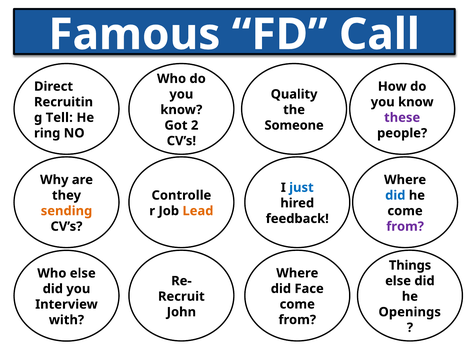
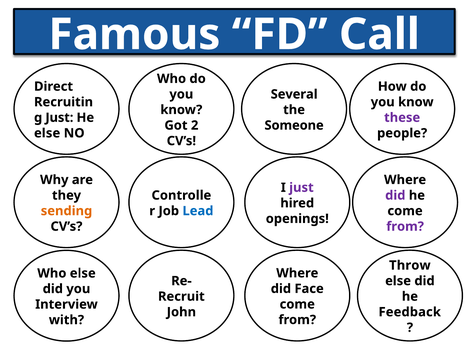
Quality: Quality -> Several (294, 94)
Tell: Tell -> Just (59, 118)
ring: ring -> else (47, 133)
just colour: blue -> purple (301, 188)
did colour: blue -> purple (395, 195)
Lead colour: orange -> blue (198, 211)
feedback: feedback -> openings (297, 219)
Things: Things -> Throw (410, 266)
Openings: Openings -> Feedback (410, 312)
